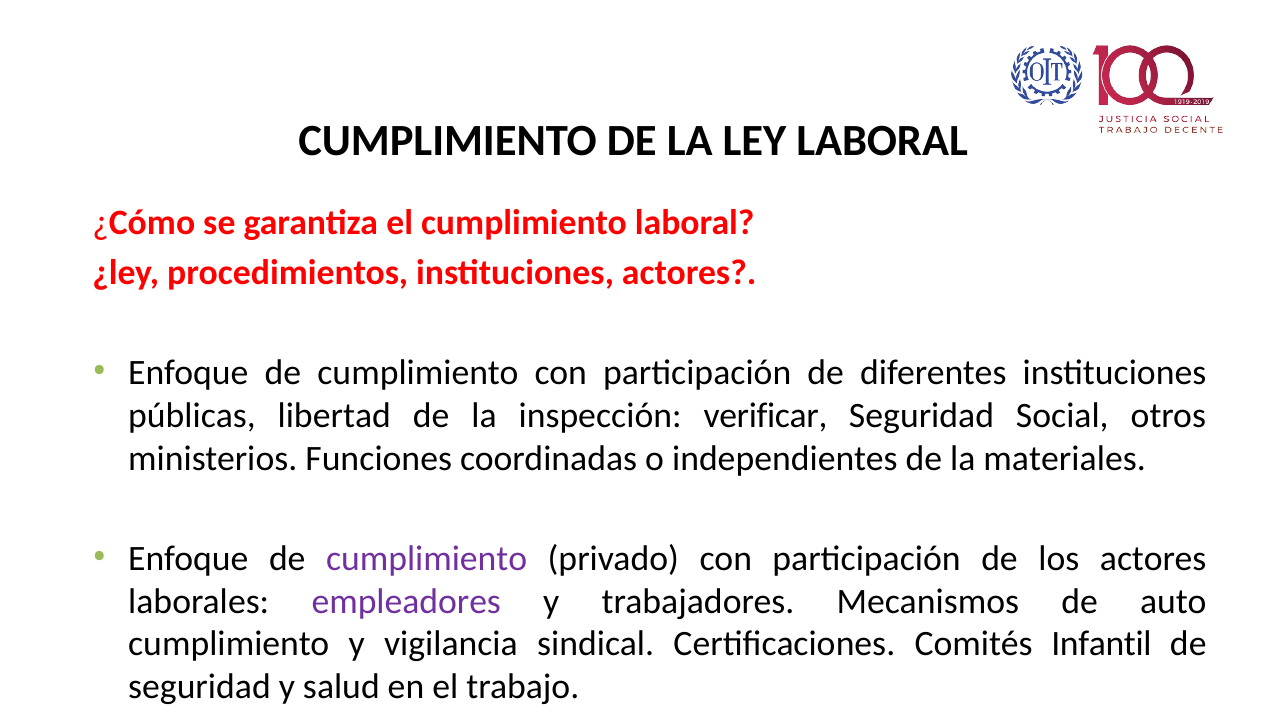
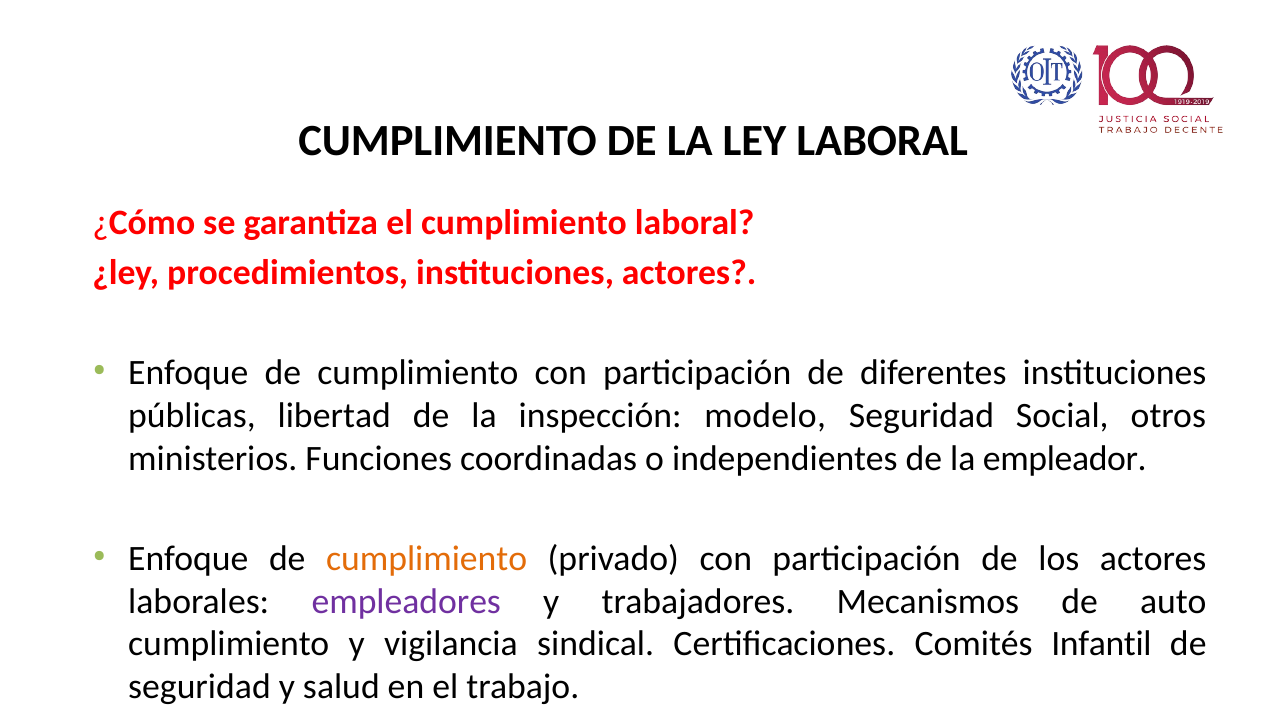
verificar: verificar -> modelo (765, 416)
materiales: materiales -> empleador (1065, 459)
cumplimiento colour: purple -> orange (427, 559)
